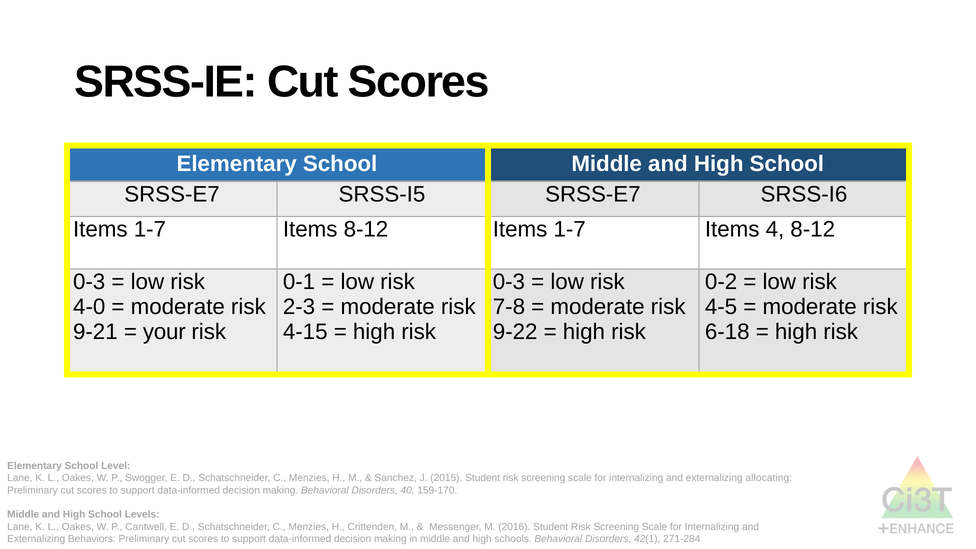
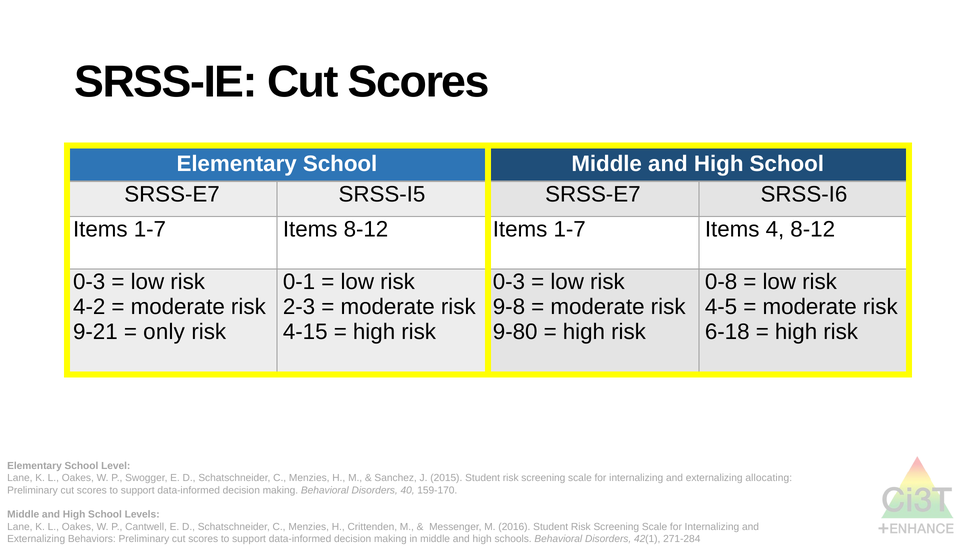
0-2: 0-2 -> 0-8 (721, 282)
4-0: 4-0 -> 4-2 (89, 307)
7-8: 7-8 -> 9-8 (509, 307)
your: your -> only (164, 332)
9-22: 9-22 -> 9-80 (515, 332)
